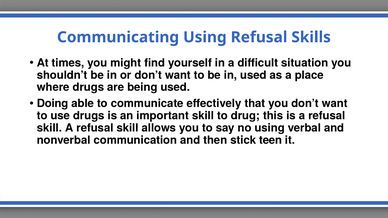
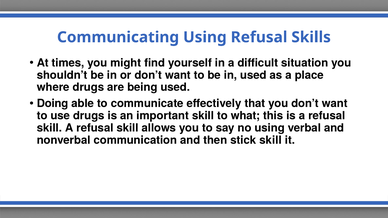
drug: drug -> what (245, 116)
stick teen: teen -> skill (271, 140)
